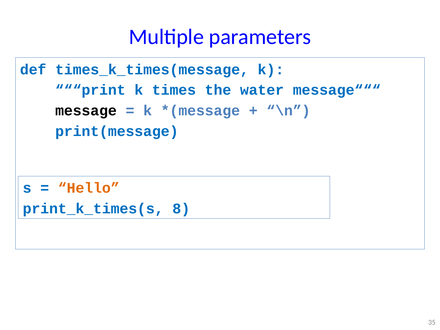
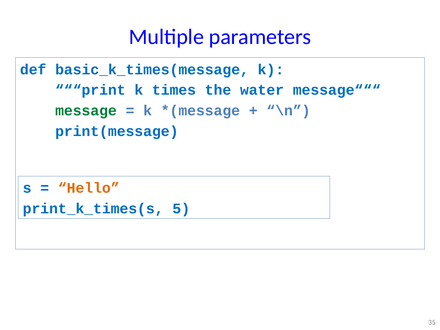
times_k_times(message: times_k_times(message -> basic_k_times(message (152, 70)
message colour: black -> green (86, 111)
8: 8 -> 5 (181, 209)
